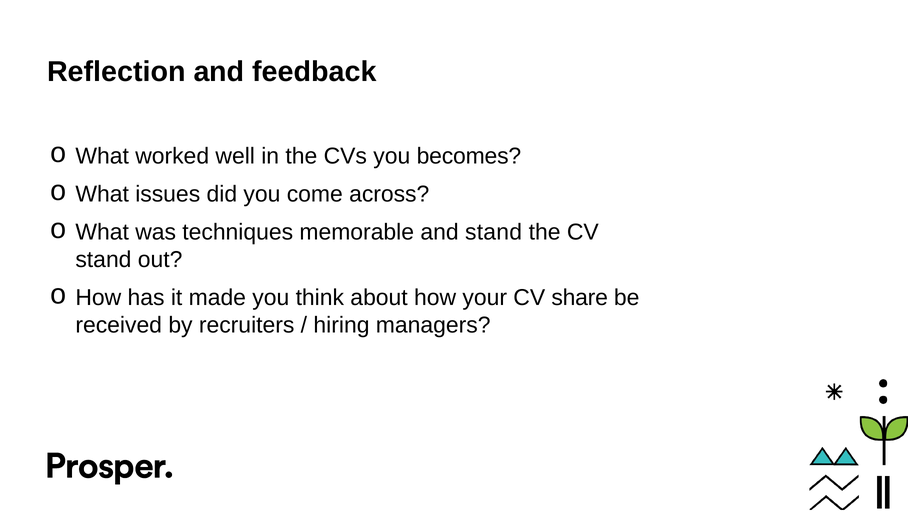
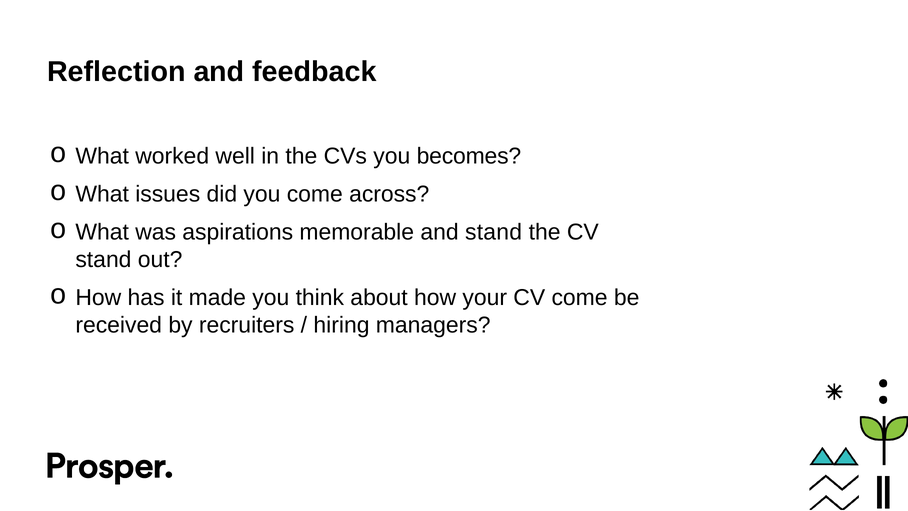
techniques: techniques -> aspirations (238, 232)
CV share: share -> come (580, 297)
